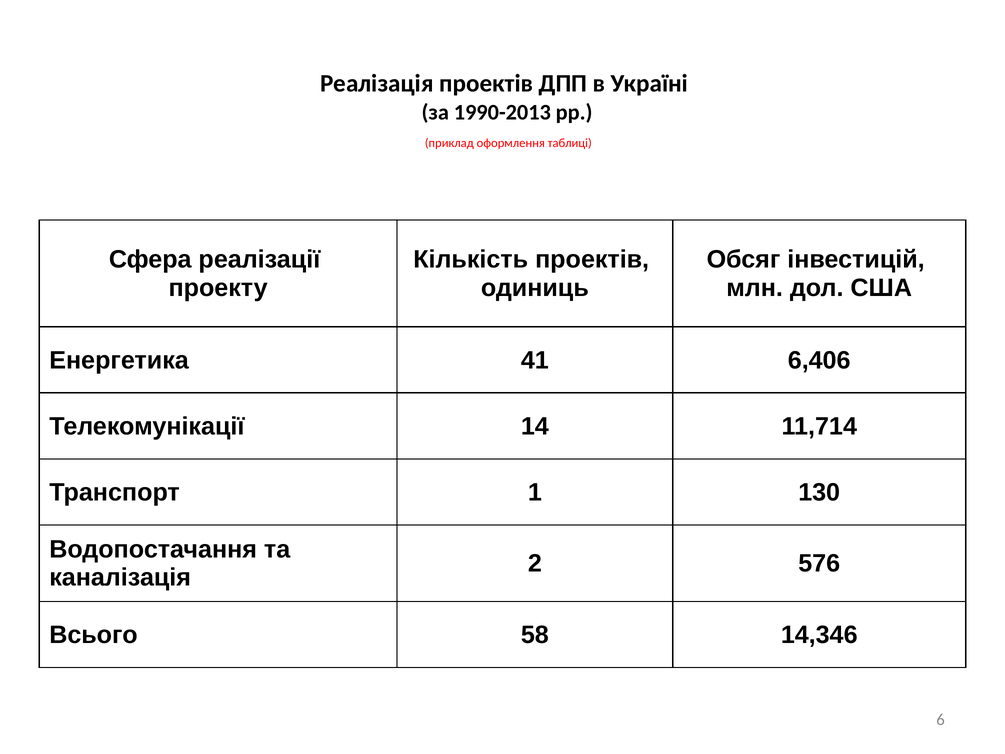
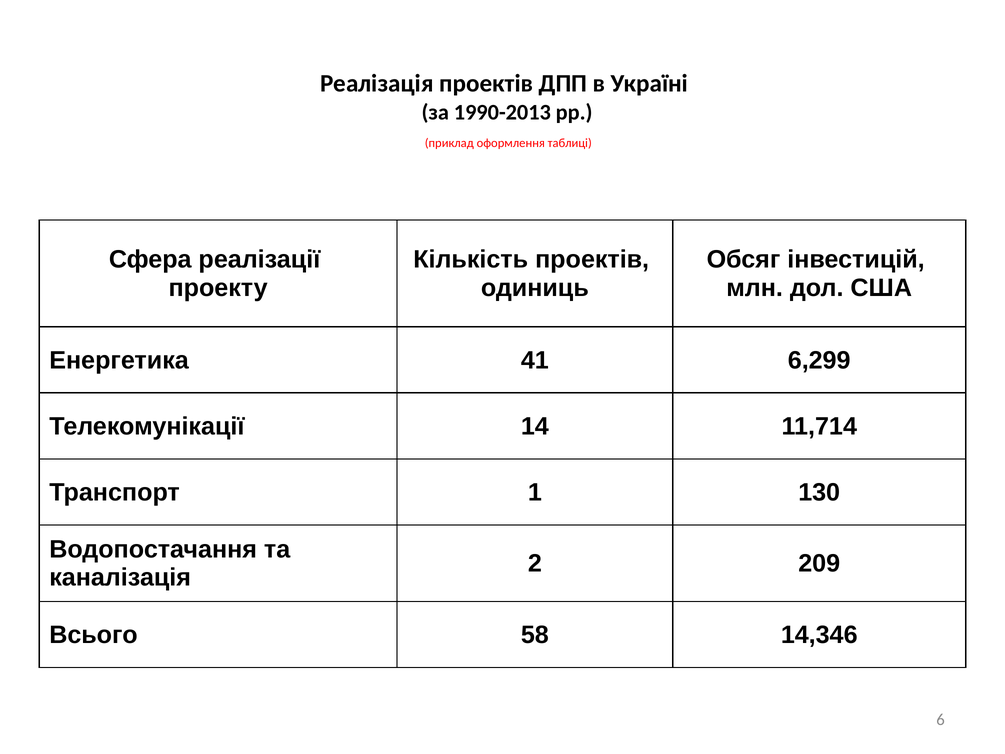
6,406: 6,406 -> 6,299 (819, 360)
576: 576 -> 209 (819, 563)
